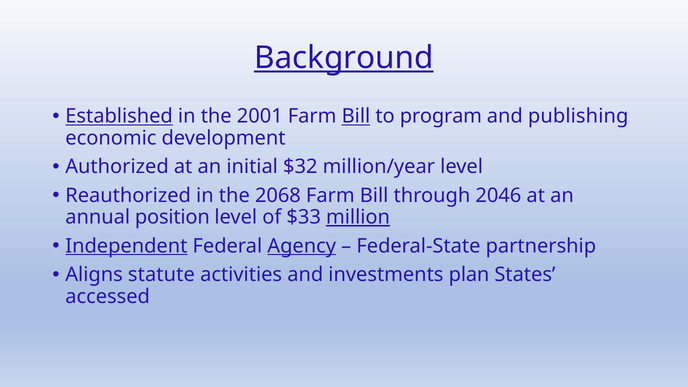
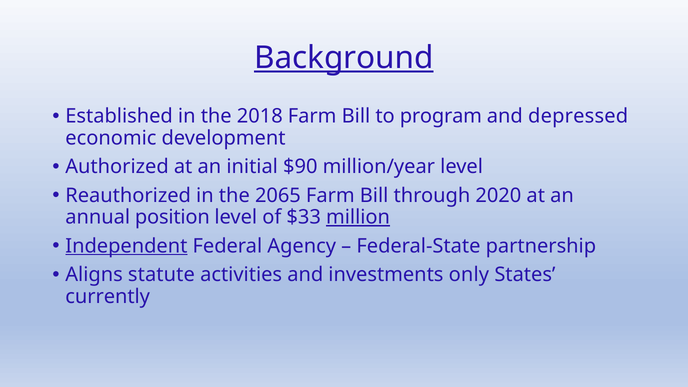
Established underline: present -> none (119, 116)
2001: 2001 -> 2018 (260, 116)
Bill underline: present -> none (356, 116)
publishing: publishing -> depressed (578, 116)
$32: $32 -> $90 (300, 167)
2068: 2068 -> 2065 (278, 196)
2046: 2046 -> 2020 (498, 196)
Agency underline: present -> none (302, 246)
plan: plan -> only (469, 275)
accessed: accessed -> currently (108, 296)
